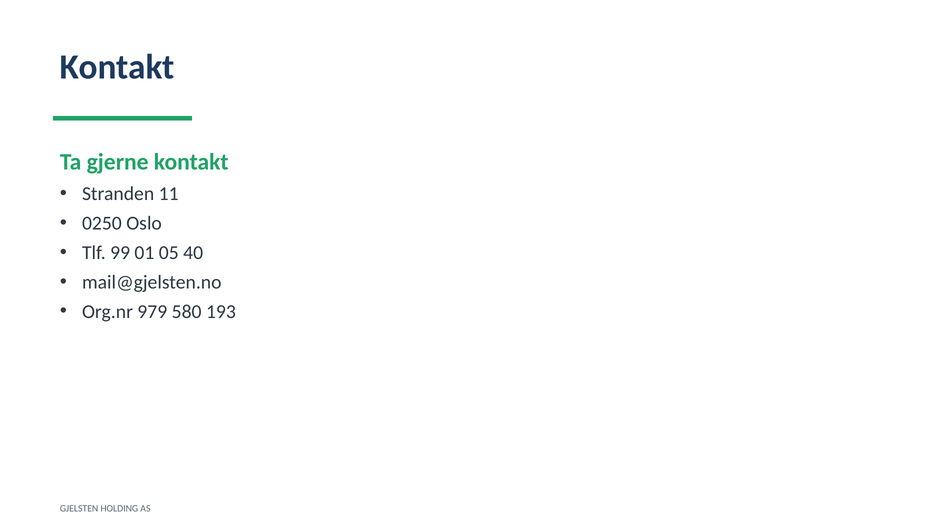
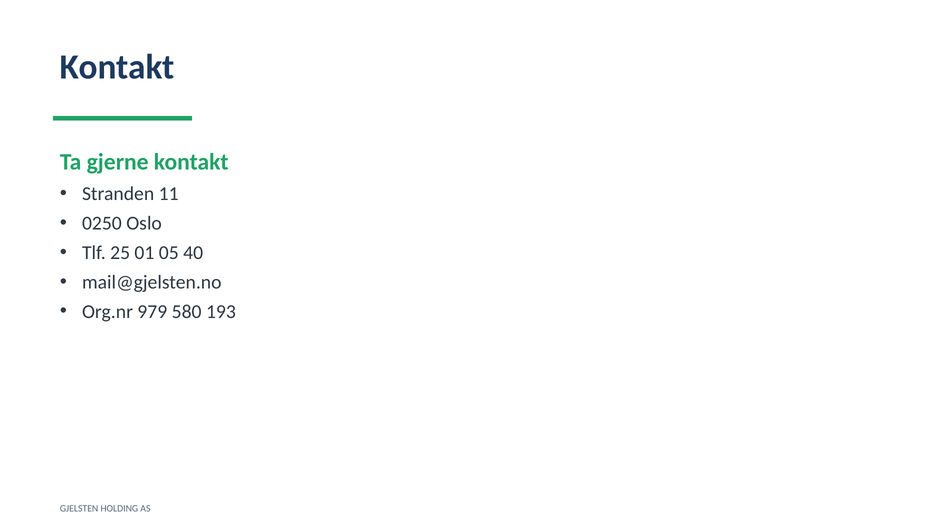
99: 99 -> 25 (120, 253)
